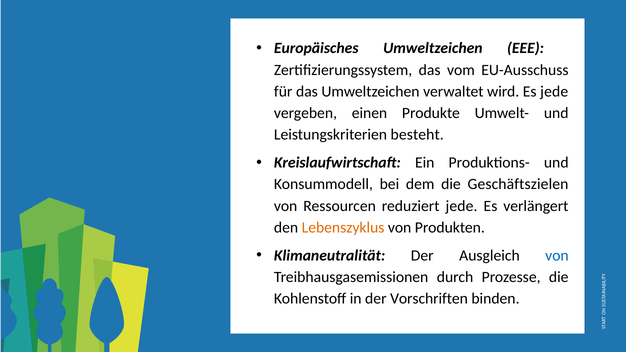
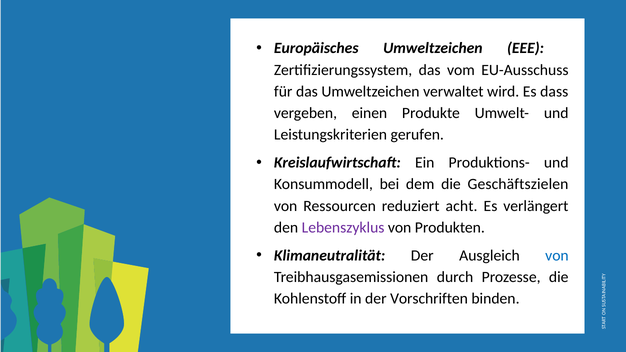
Es jede: jede -> dass (554, 91)
besteht: besteht -> gerufen (417, 135)
reduziert jede: jede -> acht (462, 206)
Lebenszyklus colour: orange -> purple (343, 228)
